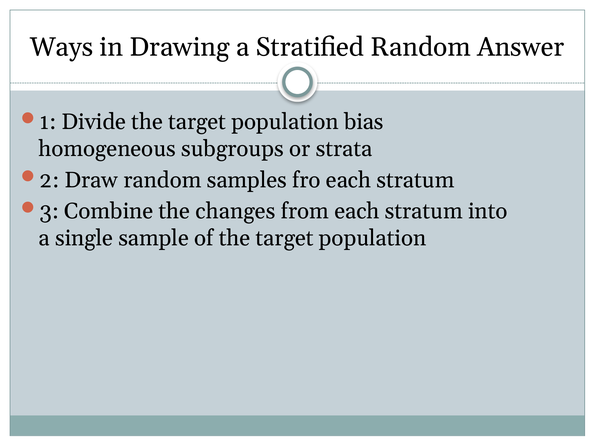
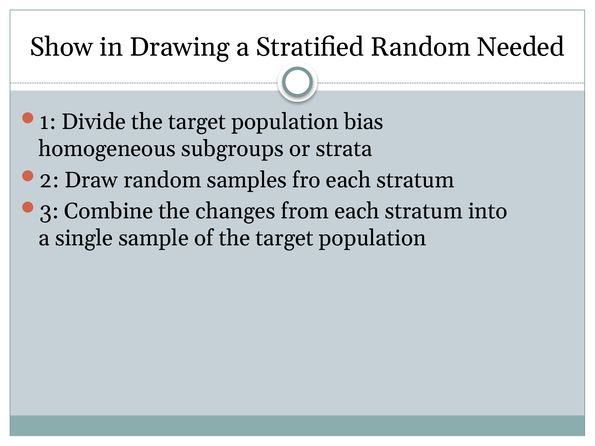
Ways: Ways -> Show (62, 47)
Answer: Answer -> Needed (521, 47)
